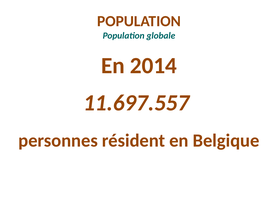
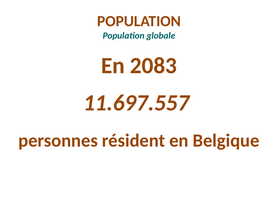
2014: 2014 -> 2083 (153, 66)
